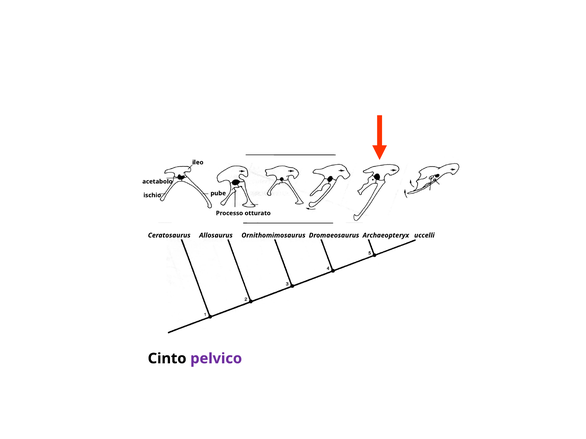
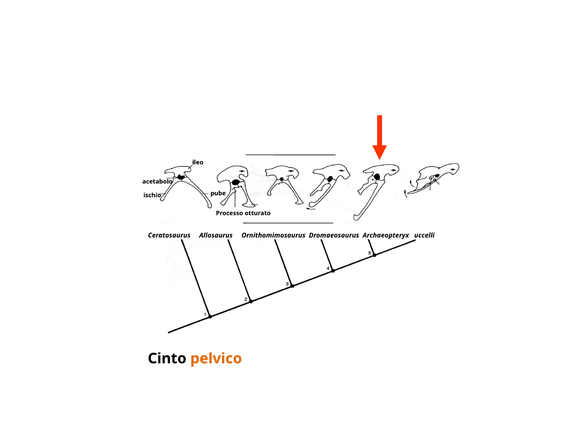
pelvico colour: purple -> orange (216, 359)
